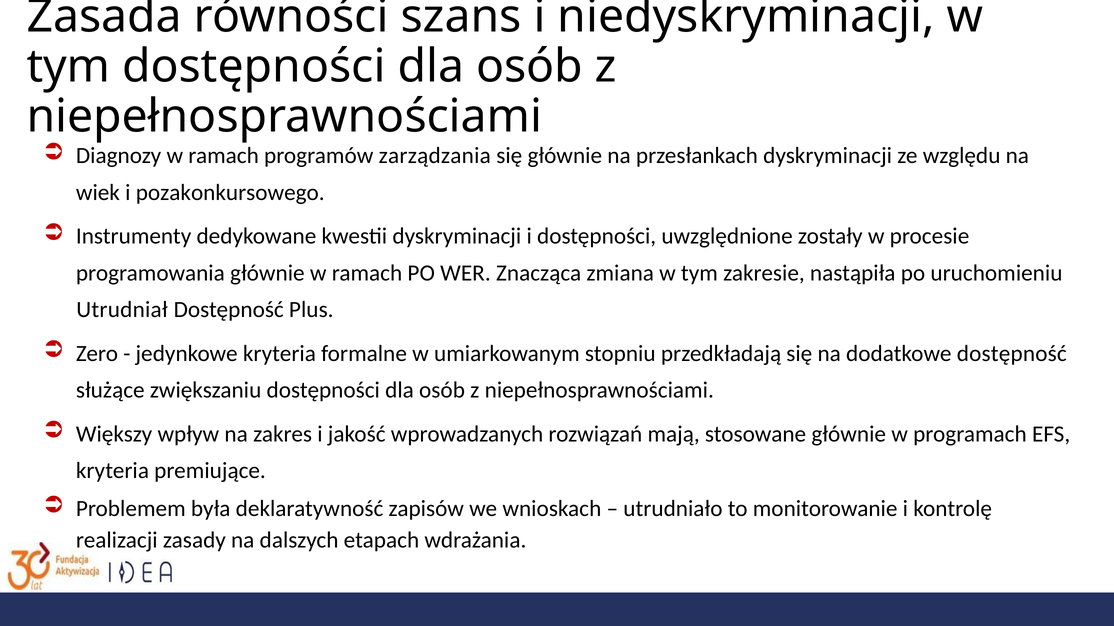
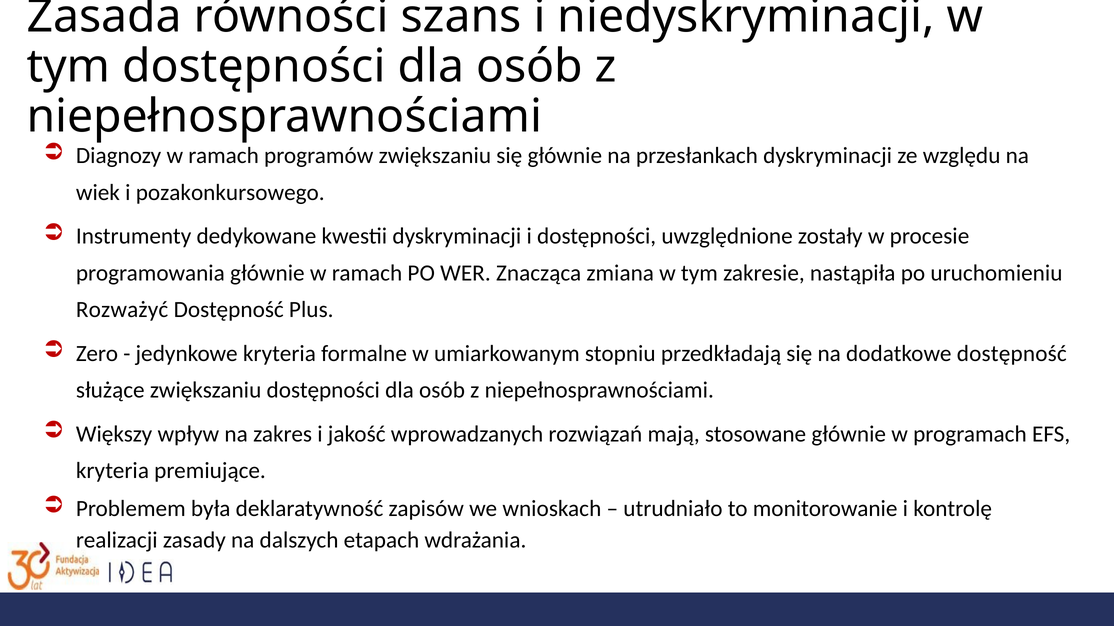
programów zarządzania: zarządzania -> zwiększaniu (435, 156)
Utrudniał: Utrudniał -> Rozważyć (122, 310)
